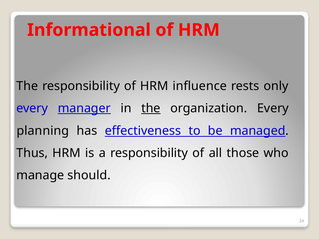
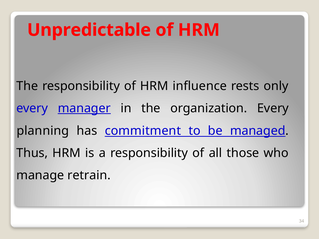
Informational: Informational -> Unpredictable (89, 30)
the underline: present -> none (151, 108)
effectiveness: effectiveness -> commitment (143, 131)
should: should -> retrain (89, 175)
